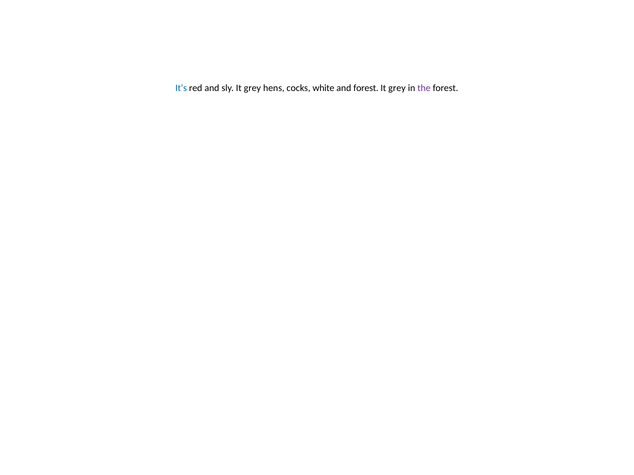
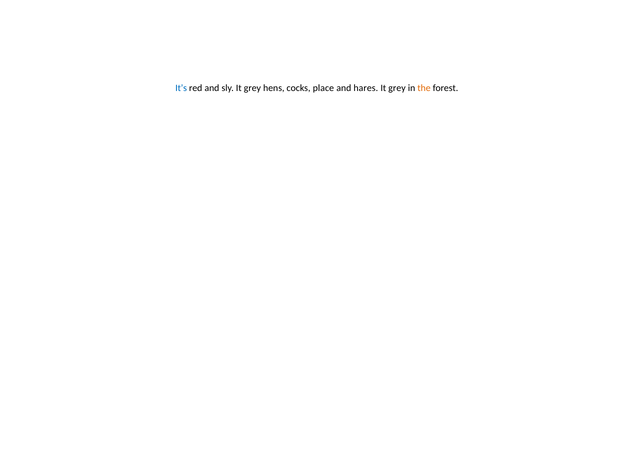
white: white -> place (323, 88)
and forest: forest -> hares (366, 88)
the colour: purple -> orange (424, 88)
